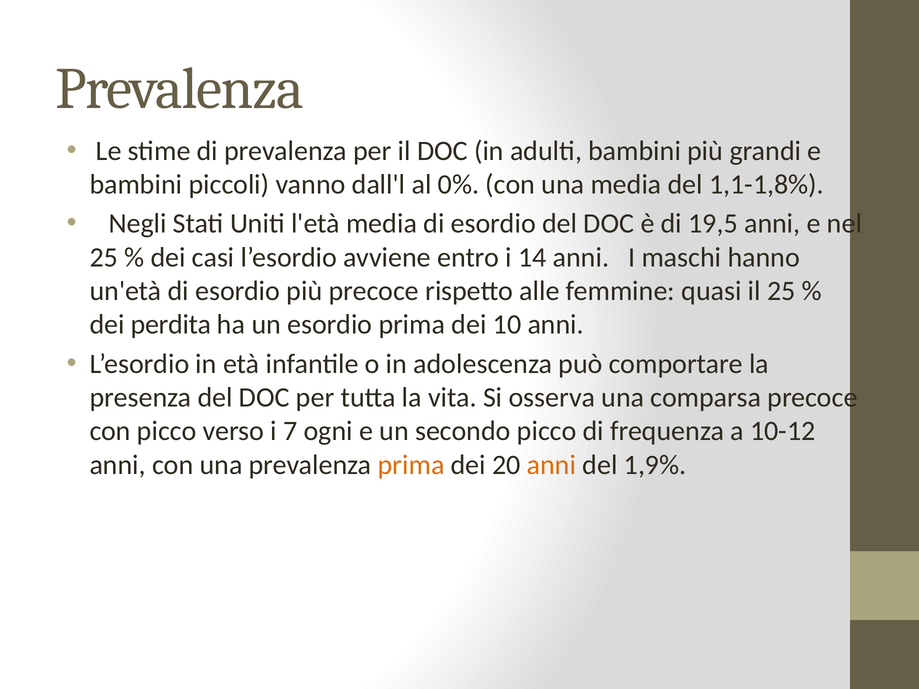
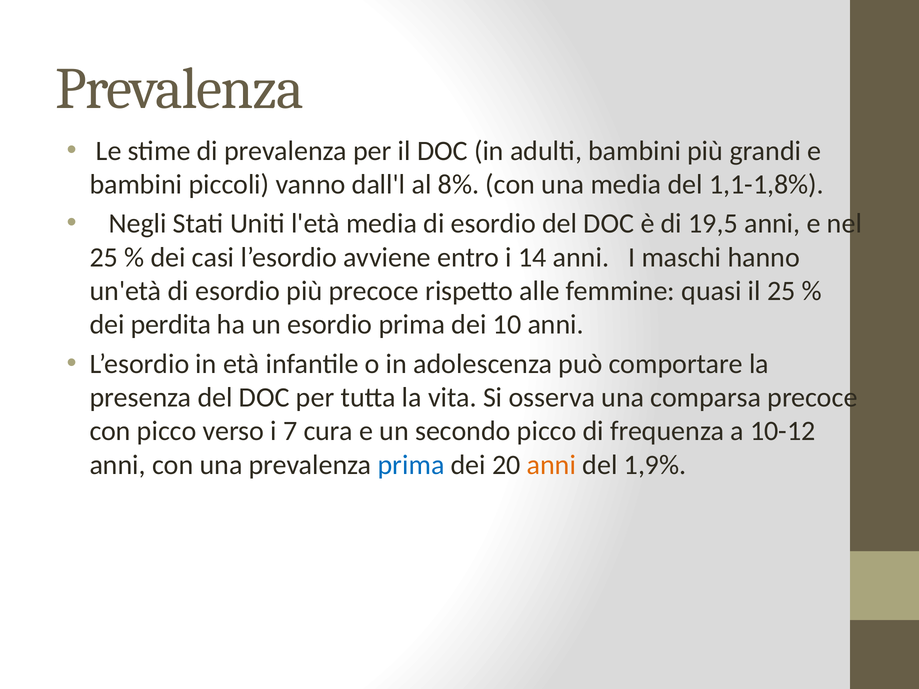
0%: 0% -> 8% (459, 185)
ogni: ogni -> cura (328, 431)
prima colour: orange -> blue (411, 465)
